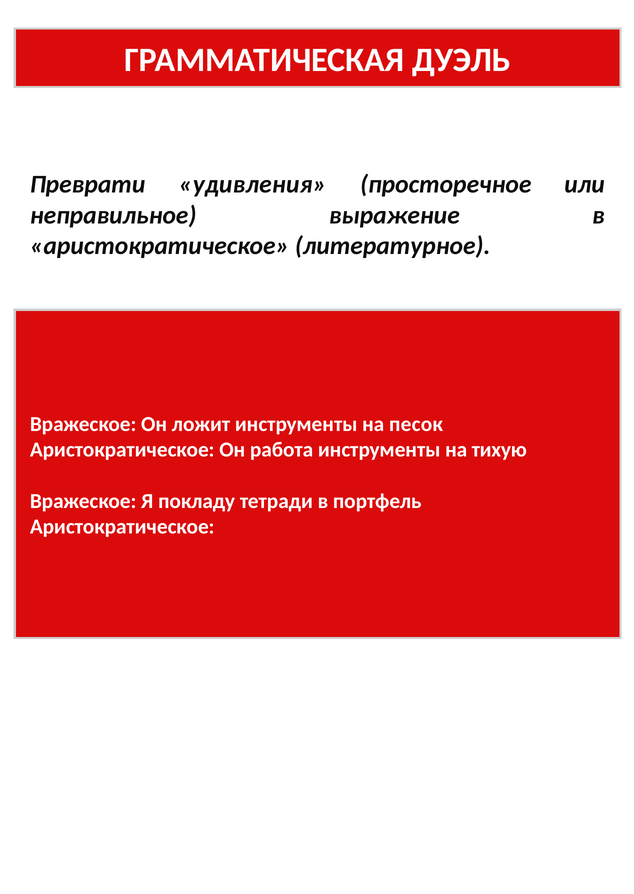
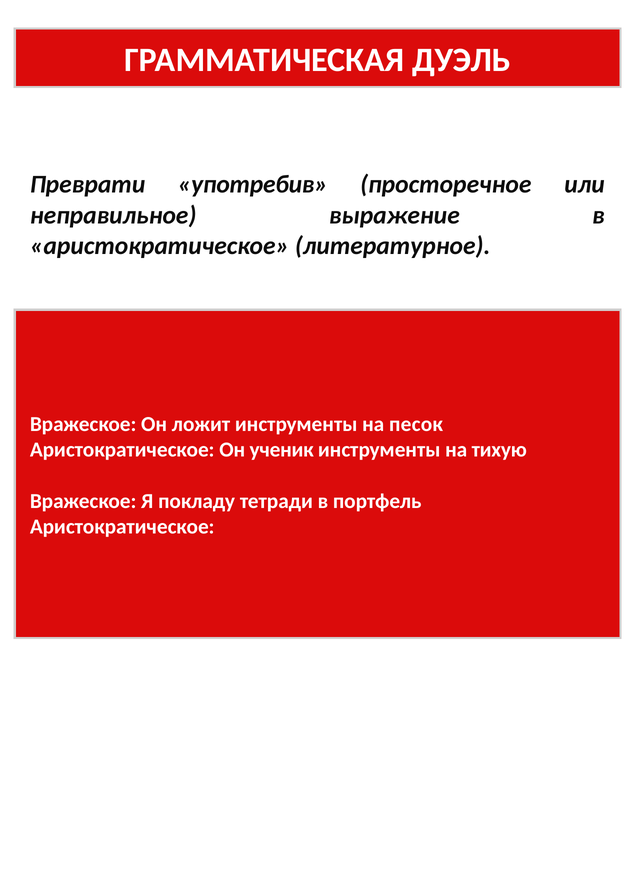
удивления: удивления -> употребив (253, 184)
работа: работа -> ученик (282, 450)
